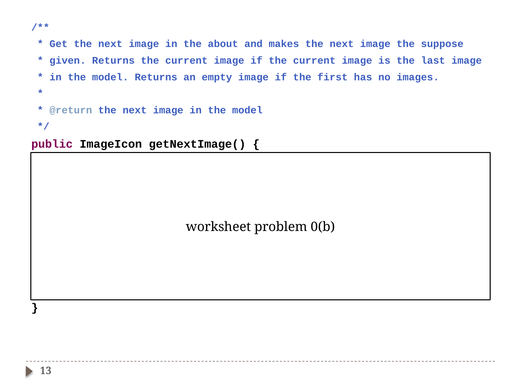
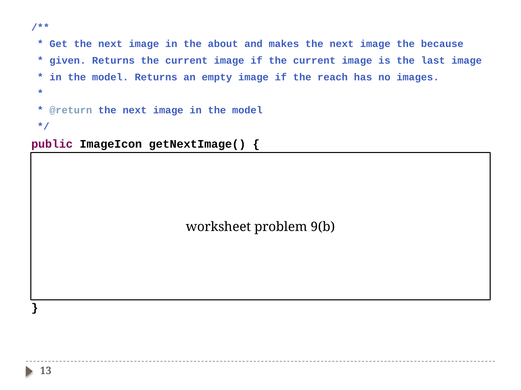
suppose: suppose -> because (442, 44)
first: first -> reach (333, 77)
0(b: 0(b -> 9(b (323, 227)
